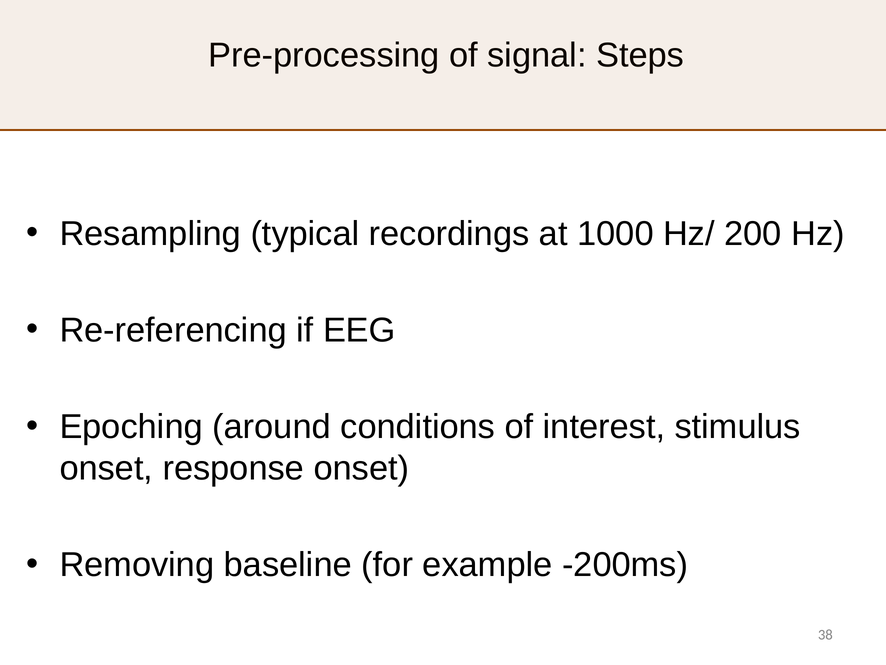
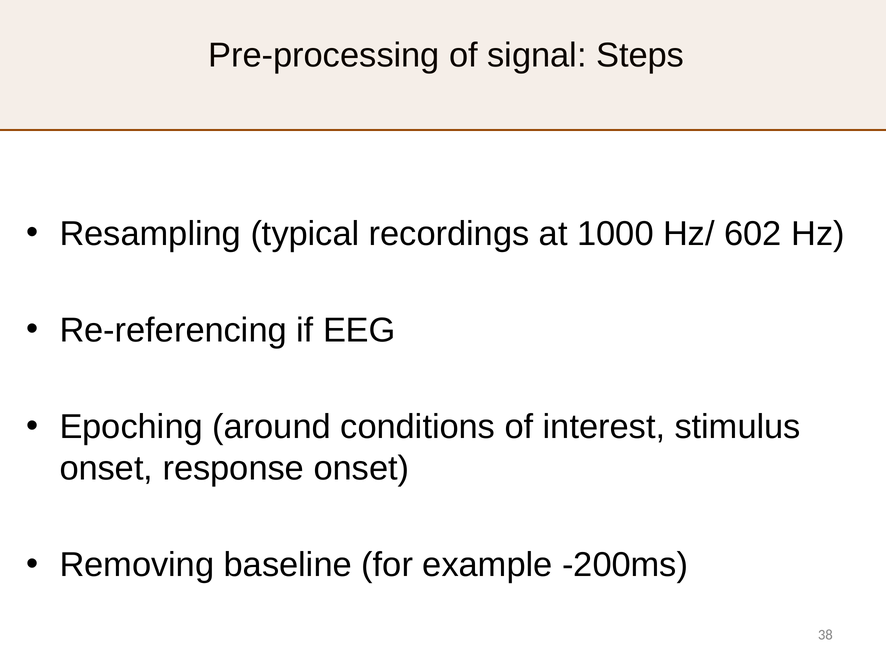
200: 200 -> 602 (753, 234)
